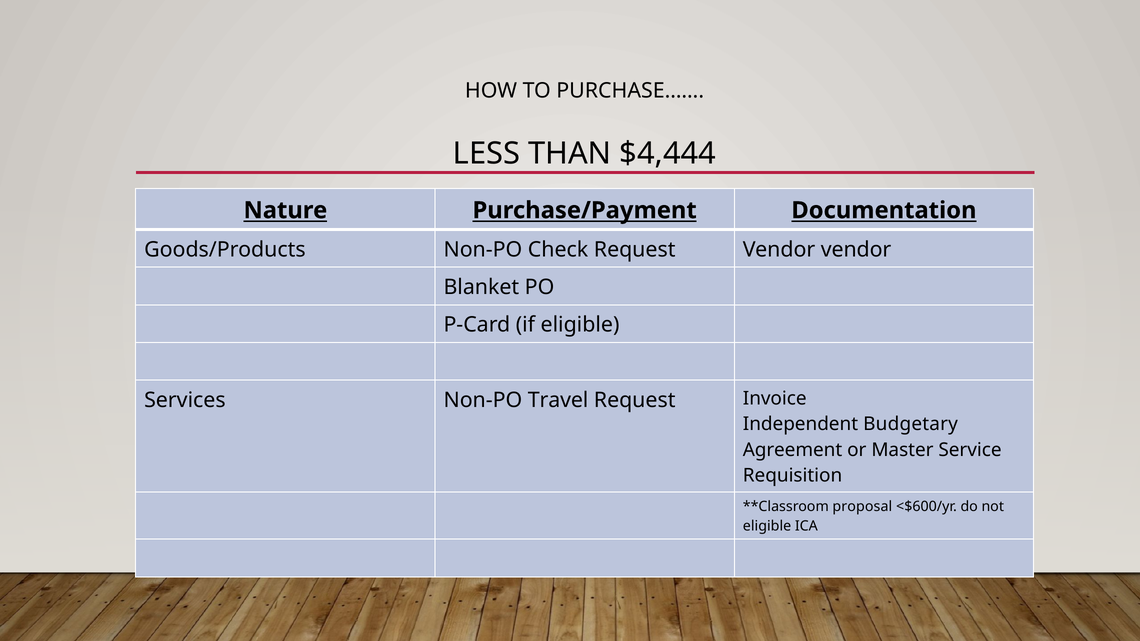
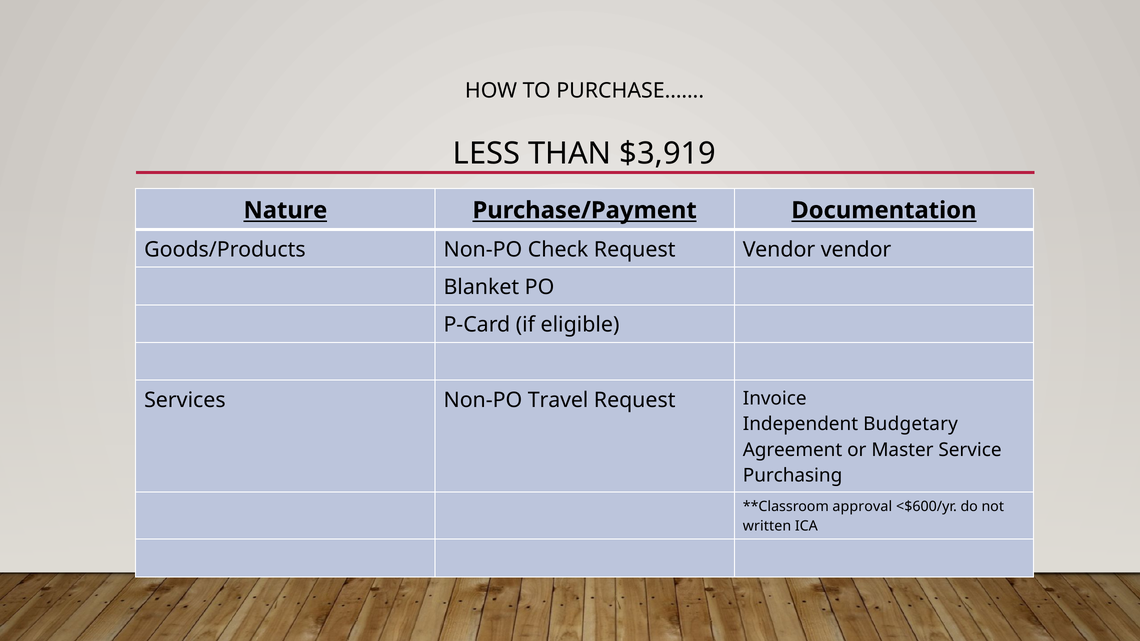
$4,444: $4,444 -> $3,919 (668, 154)
Requisition: Requisition -> Purchasing (793, 476)
proposal: proposal -> approval (862, 507)
eligible: eligible -> written (767, 526)
